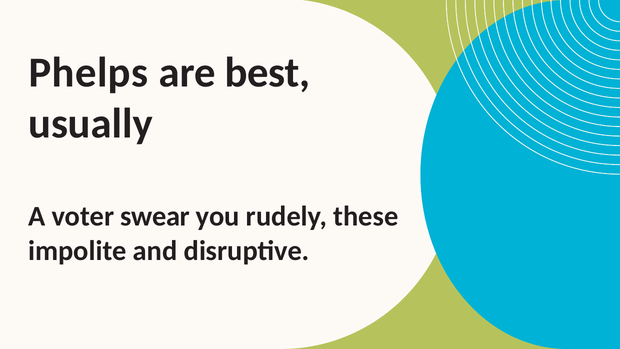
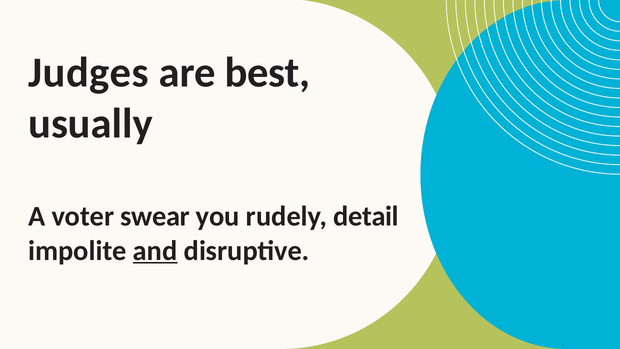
Phelps: Phelps -> Judges (88, 72)
these: these -> detail (366, 216)
and underline: none -> present (155, 250)
